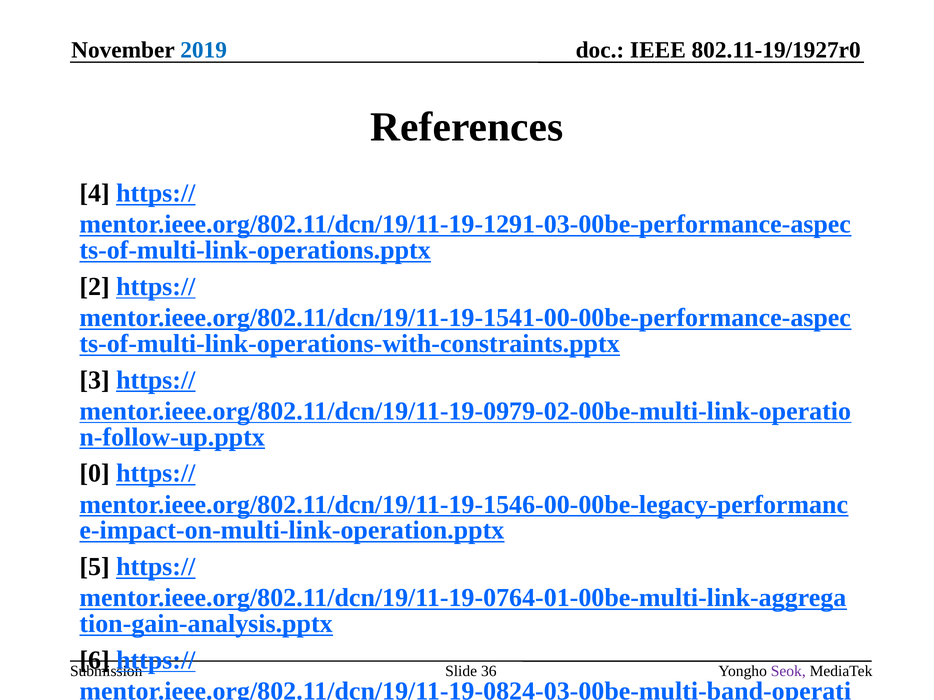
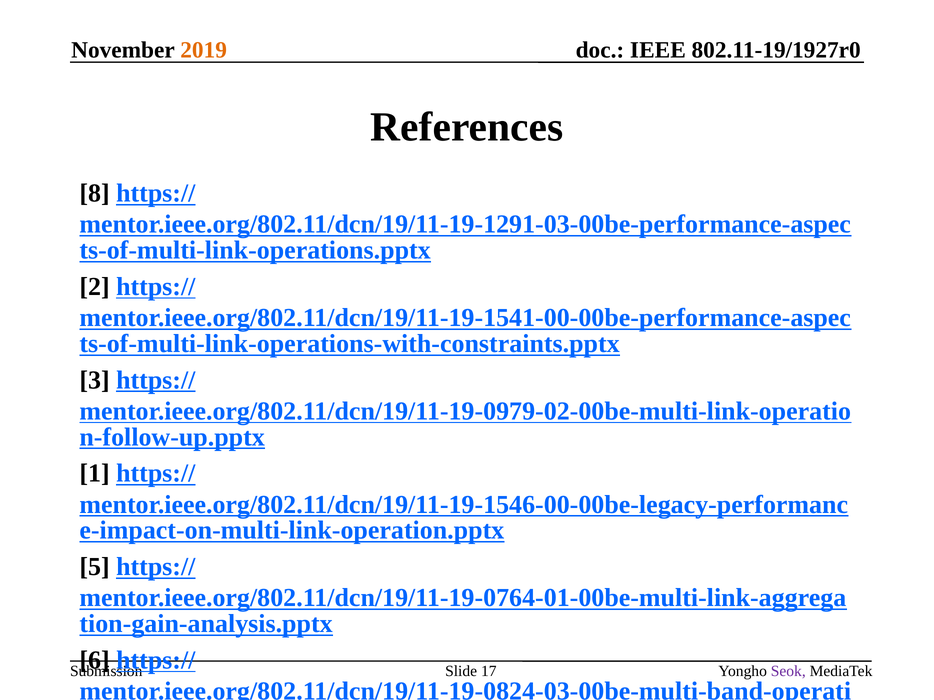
2019 colour: blue -> orange (204, 50)
4: 4 -> 8 (95, 193)
0: 0 -> 1 (95, 474)
36: 36 -> 17 (489, 672)
